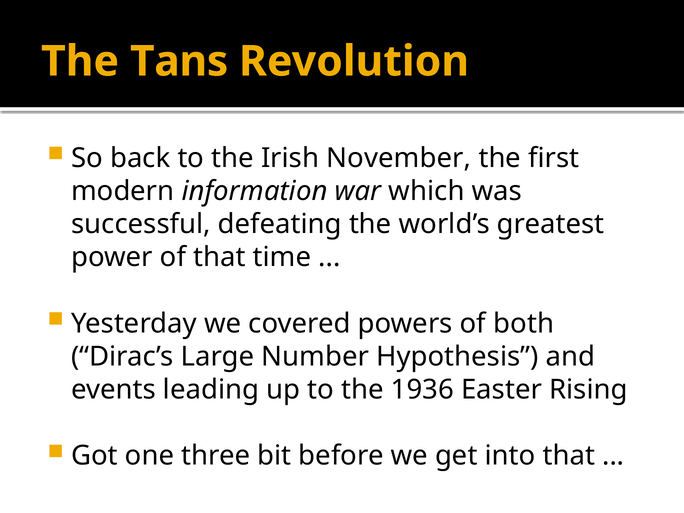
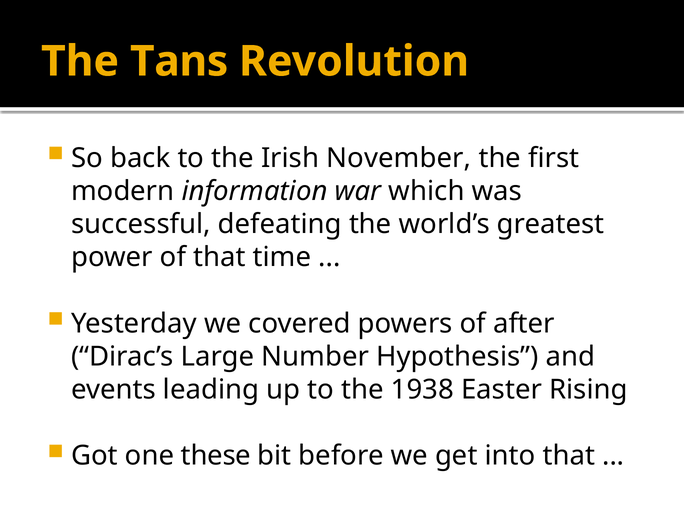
both: both -> after (524, 323)
1936: 1936 -> 1938 (422, 390)
three: three -> these (216, 456)
